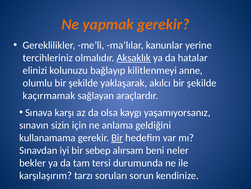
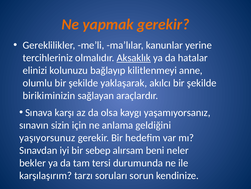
kaçırmamak: kaçırmamak -> birikiminizin (49, 95)
kullanamama: kullanamama -> yaşıyorsunuz (47, 137)
Bir underline: present -> none (117, 137)
